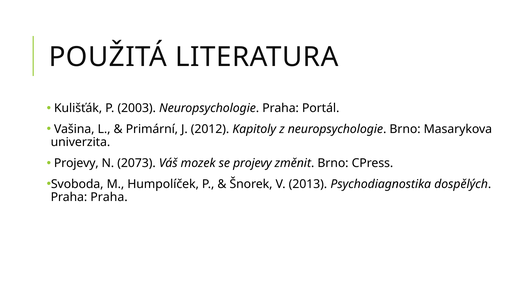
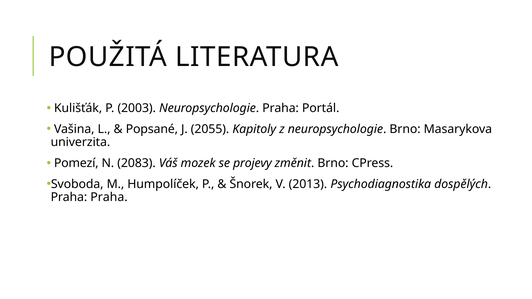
Primární: Primární -> Popsané (152, 129)
2012: 2012 -> 2055 (210, 129)
Projevy: Projevy -> Pomezí (76, 163)
2073: 2073 -> 2083 (137, 163)
